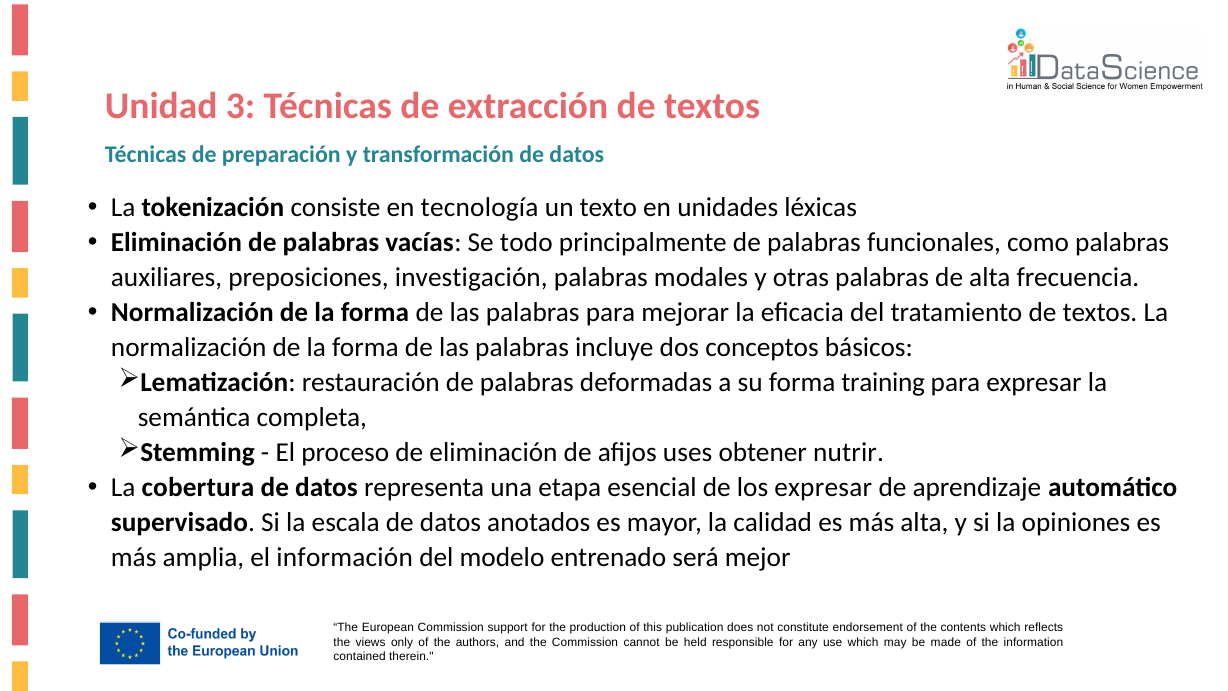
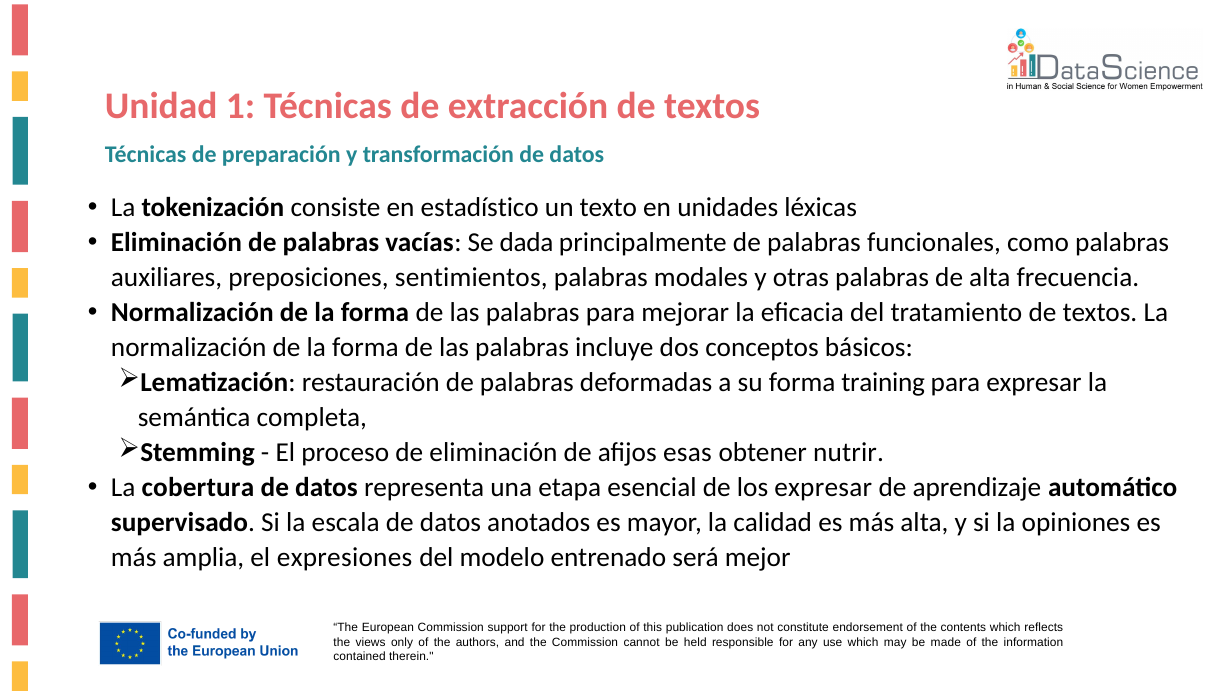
3: 3 -> 1 (241, 106)
tecnología: tecnología -> estadístico (480, 207)
todo: todo -> dada (527, 243)
investigación: investigación -> sentimientos (471, 278)
uses: uses -> esas (688, 453)
información: información -> expresiones (345, 558)
